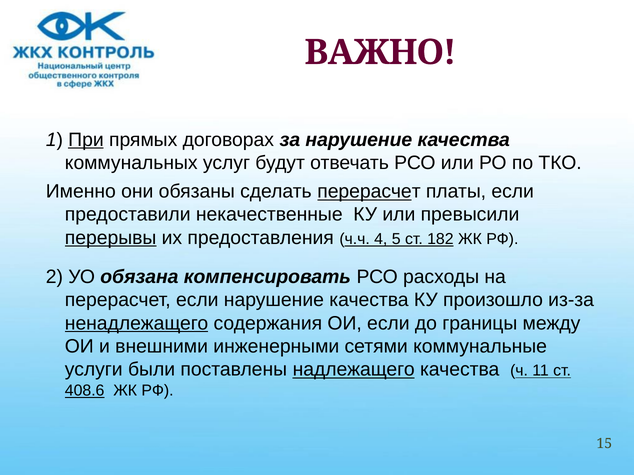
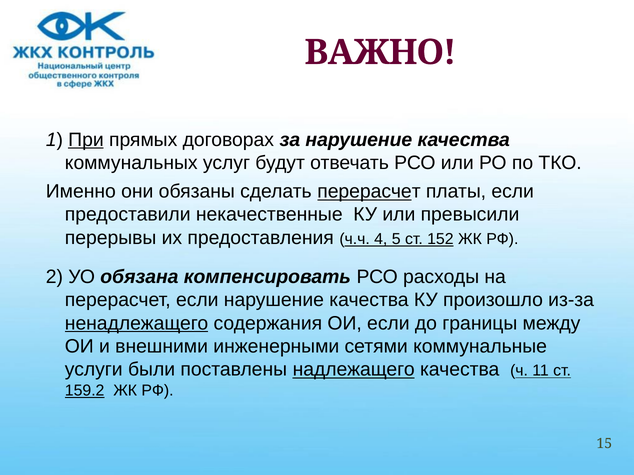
перерывы underline: present -> none (111, 238)
182: 182 -> 152 (440, 239)
408.6: 408.6 -> 159.2 (85, 391)
